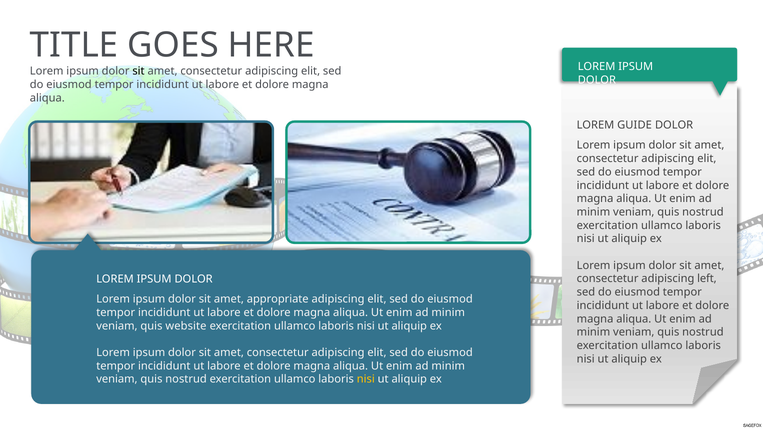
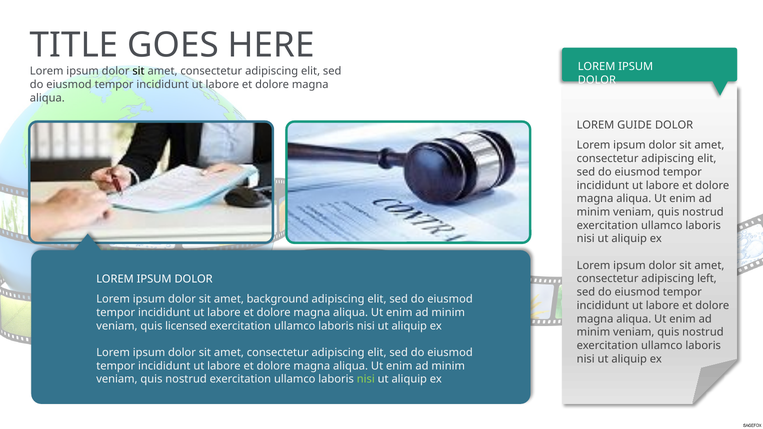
appropriate: appropriate -> background (278, 299)
website: website -> licensed (186, 326)
nisi colour: yellow -> light green (366, 379)
